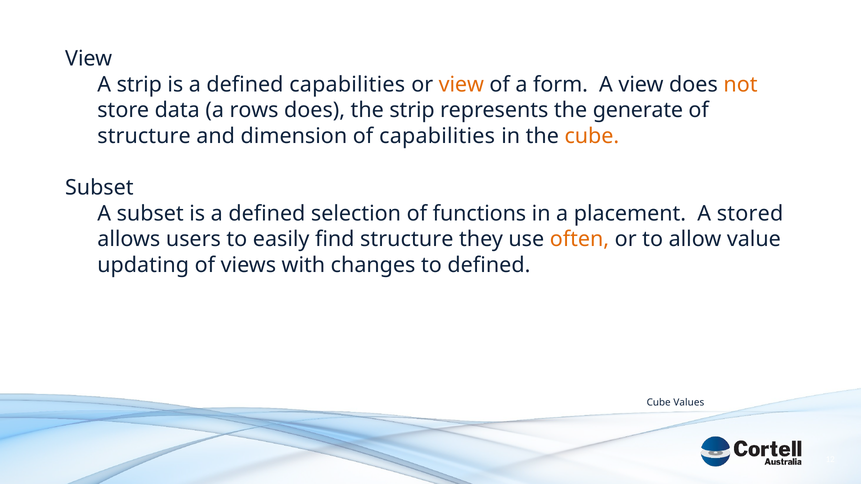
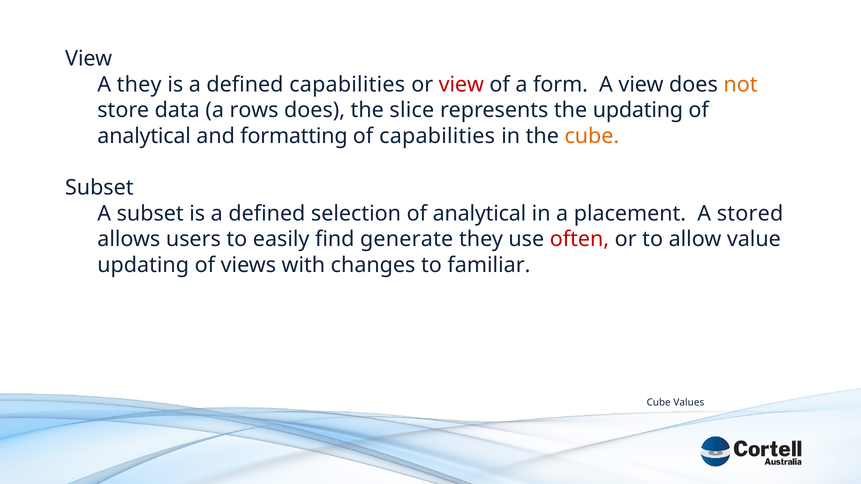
A strip: strip -> they (139, 85)
view colour: orange -> red (461, 85)
the strip: strip -> slice (412, 110)
the generate: generate -> updating (638, 110)
structure: structure -> analytical (144, 136)
dimension: dimension -> formatting (294, 136)
selection of functions: functions -> analytical (479, 214)
find structure: structure -> generate (407, 239)
often colour: orange -> red (579, 239)
to defined: defined -> familiar (489, 265)
